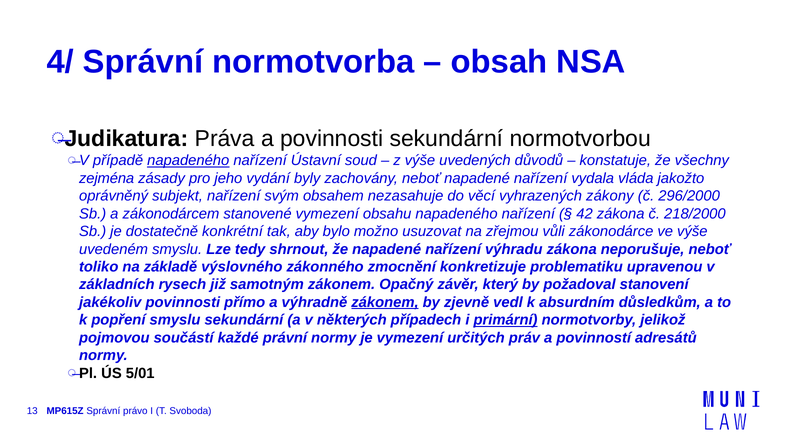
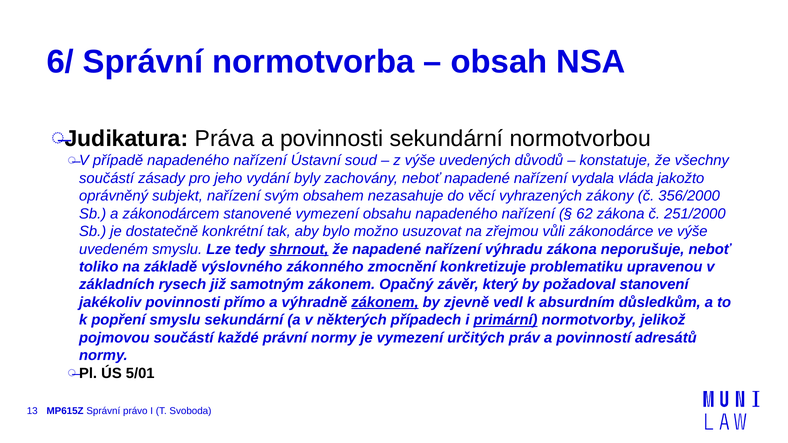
4/: 4/ -> 6/ (60, 62)
napadeného underline: present -> none (188, 161)
zejména: zejména -> součástí (107, 178)
296/2000: 296/2000 -> 356/2000 (689, 196)
42: 42 -> 62 (585, 214)
218/2000: 218/2000 -> 251/2000 (695, 214)
shrnout underline: none -> present (299, 249)
